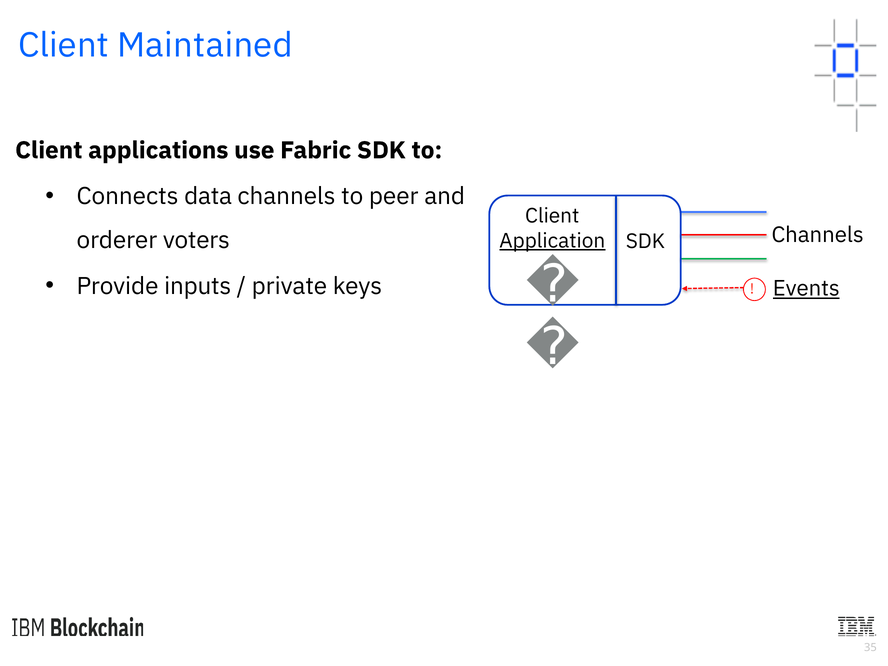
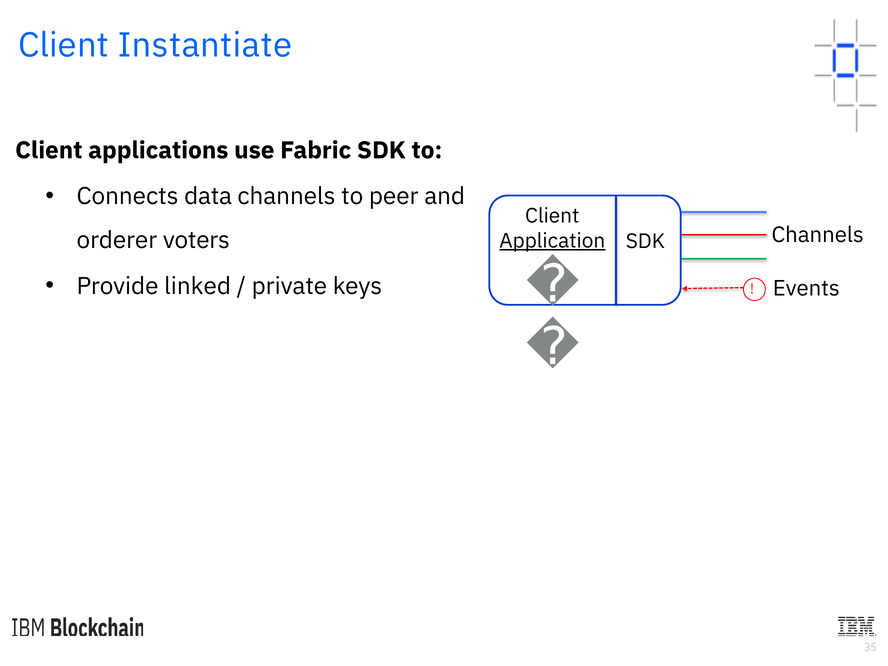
Maintained: Maintained -> Instantiate (205, 45)
inputs: inputs -> linked (198, 286)
Events underline: present -> none (806, 289)
